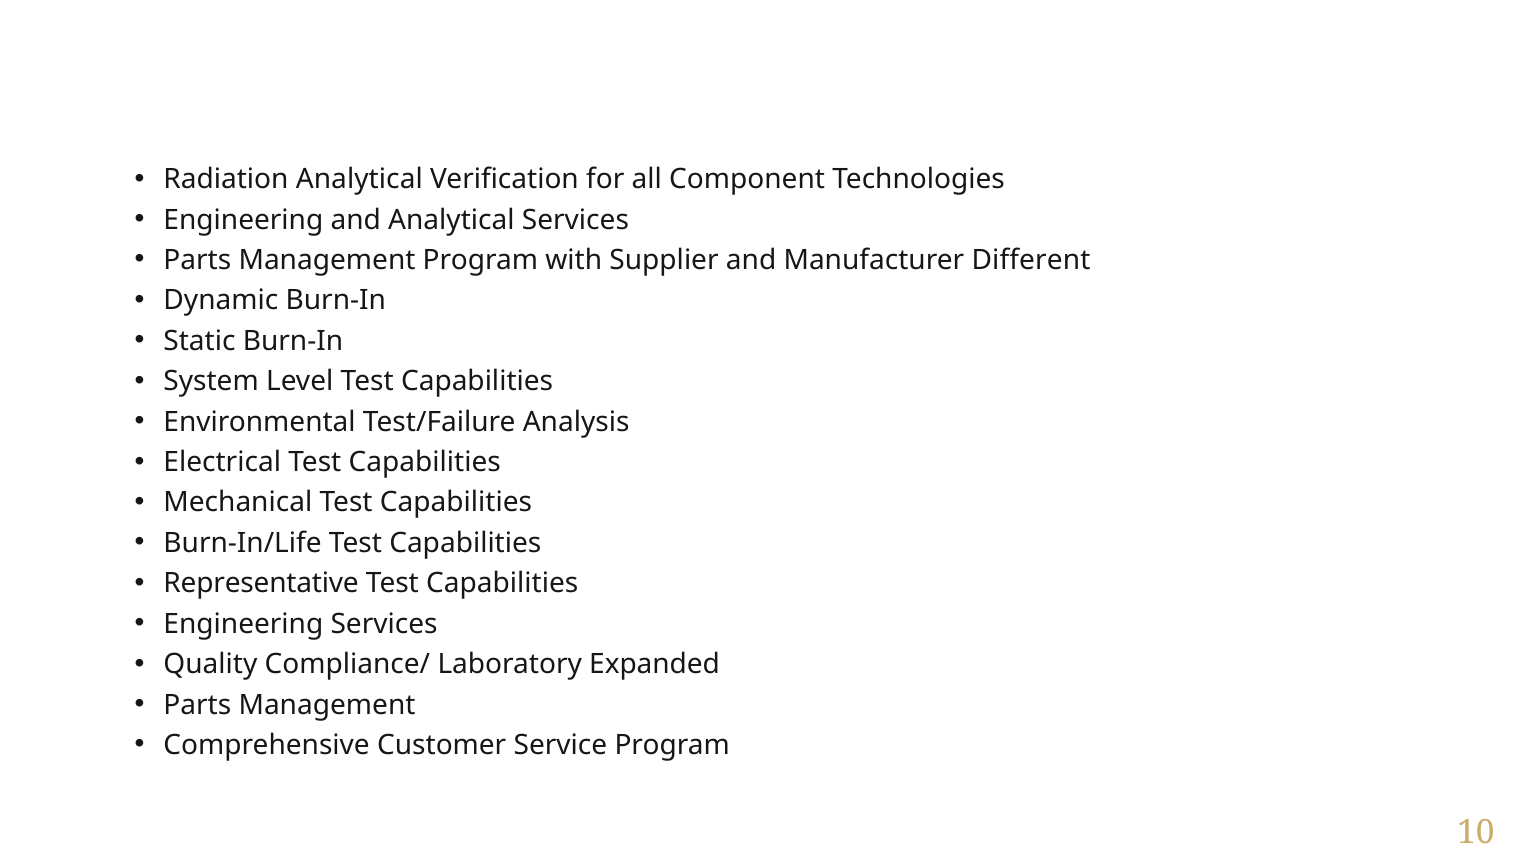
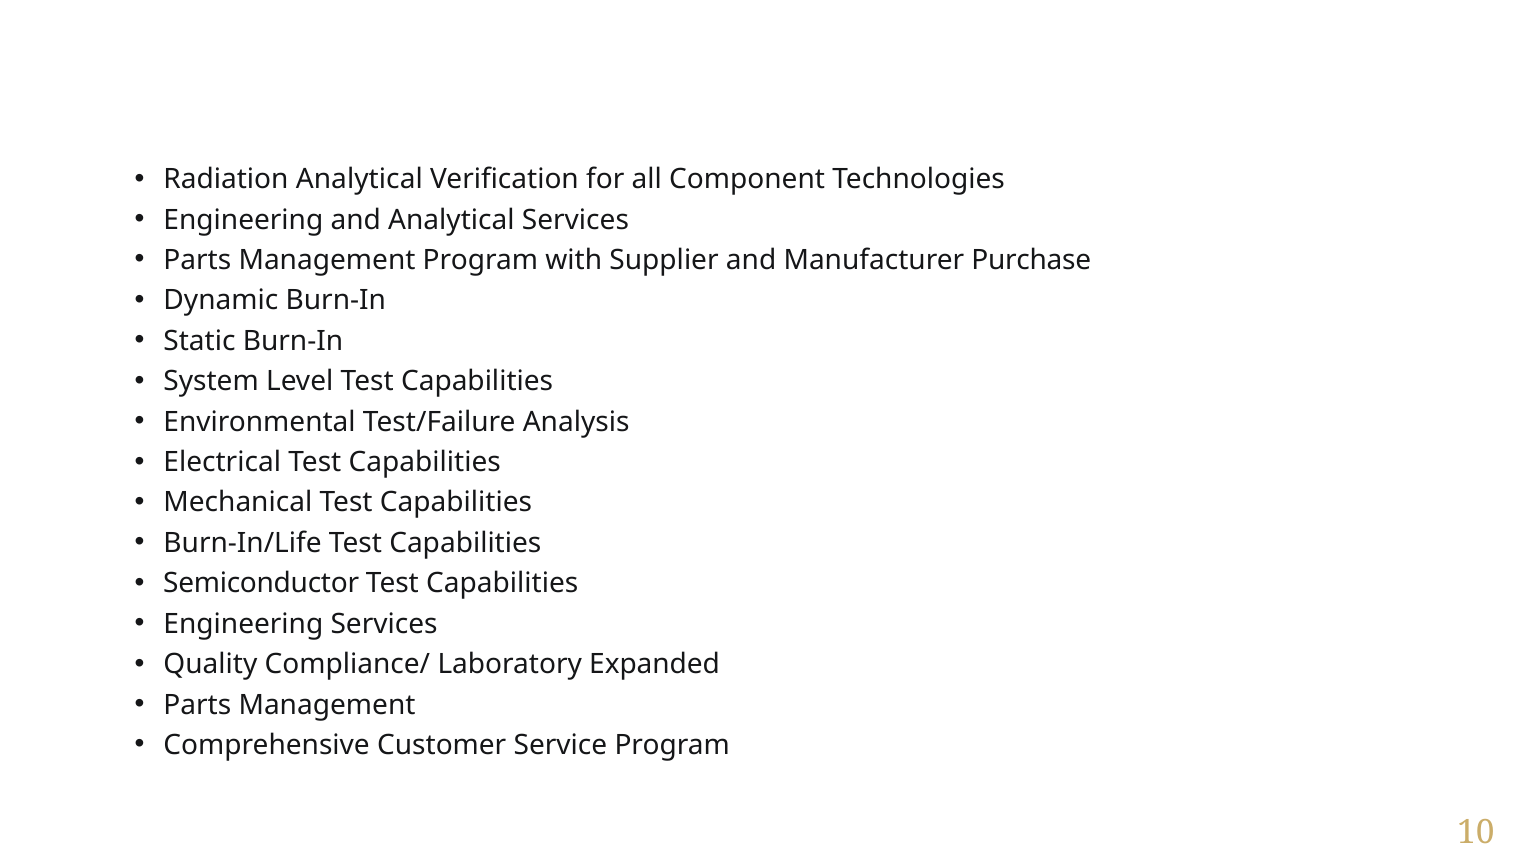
Different: Different -> Purchase (1031, 260)
Representative: Representative -> Semiconductor (261, 583)
